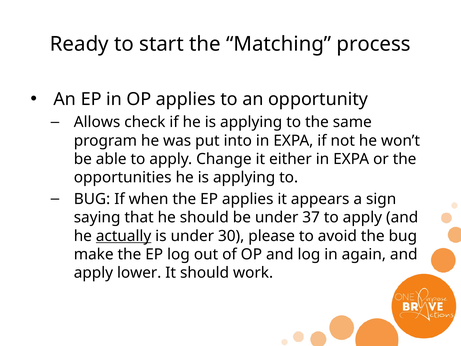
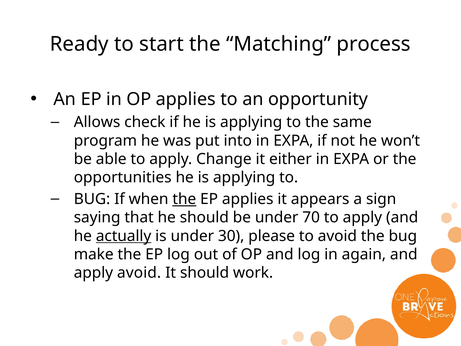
the underline: none -> present (184, 199)
37: 37 -> 70 (311, 217)
apply lower: lower -> avoid (139, 273)
